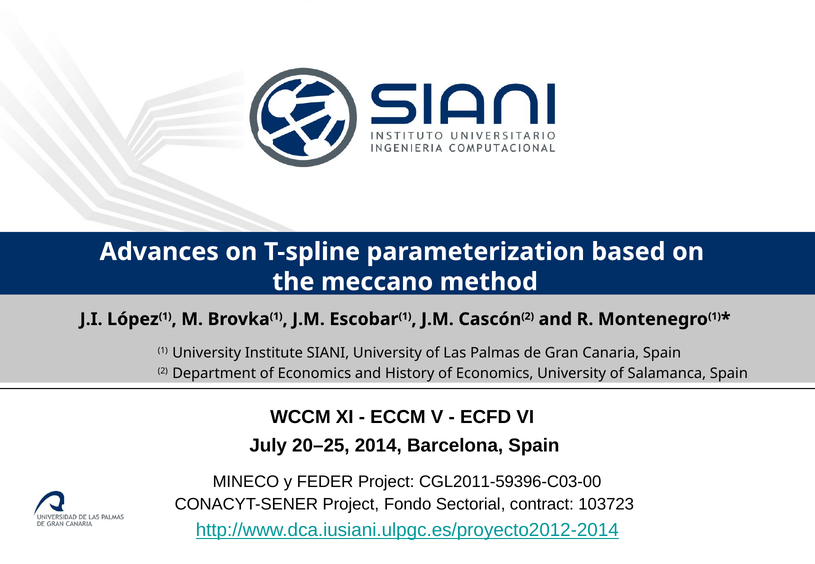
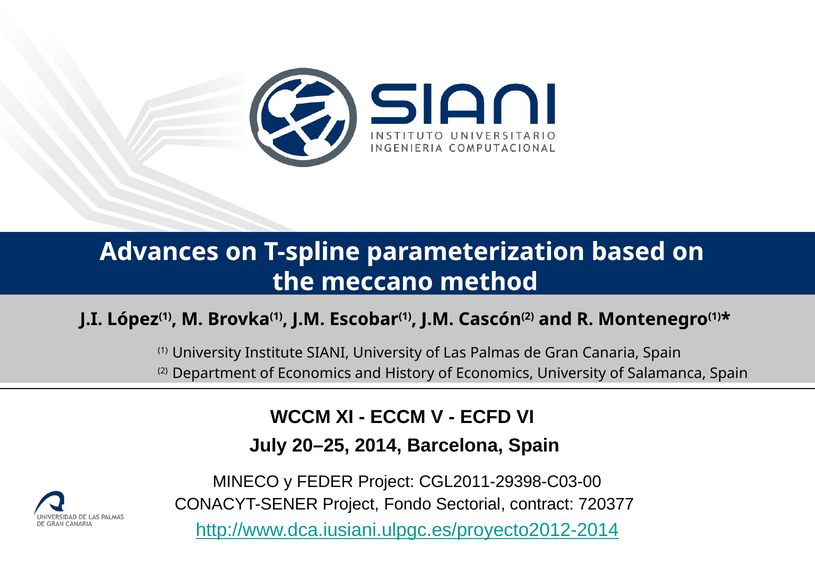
CGL2011-59396-C03-00: CGL2011-59396-C03-00 -> CGL2011-29398-C03-00 (510, 482)
103723: 103723 -> 720377 (606, 504)
